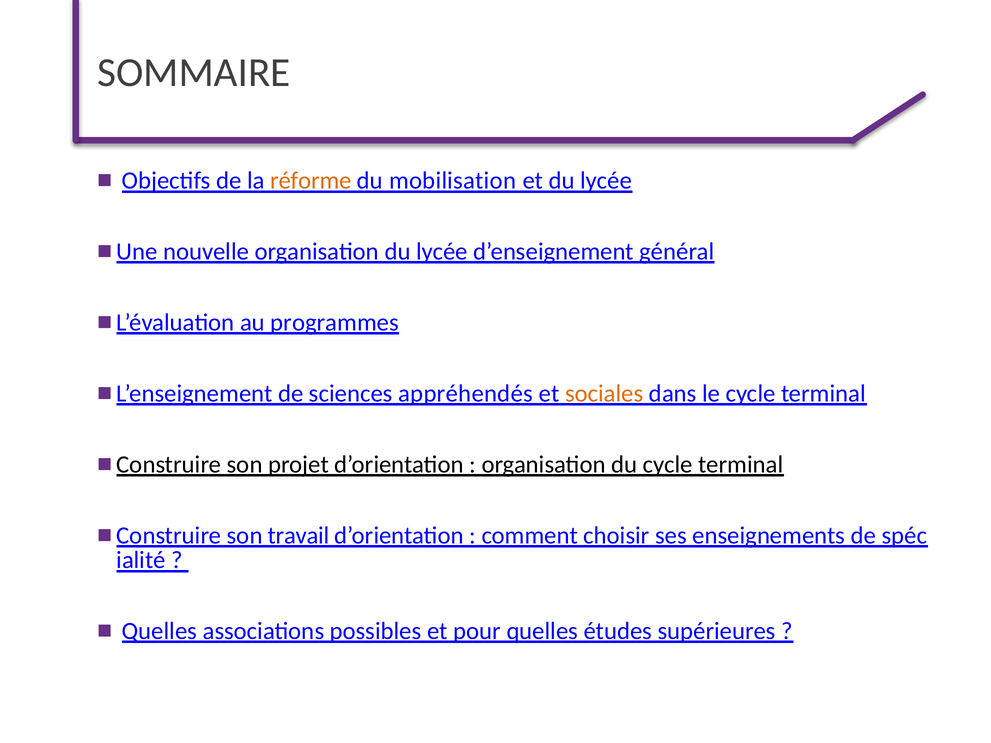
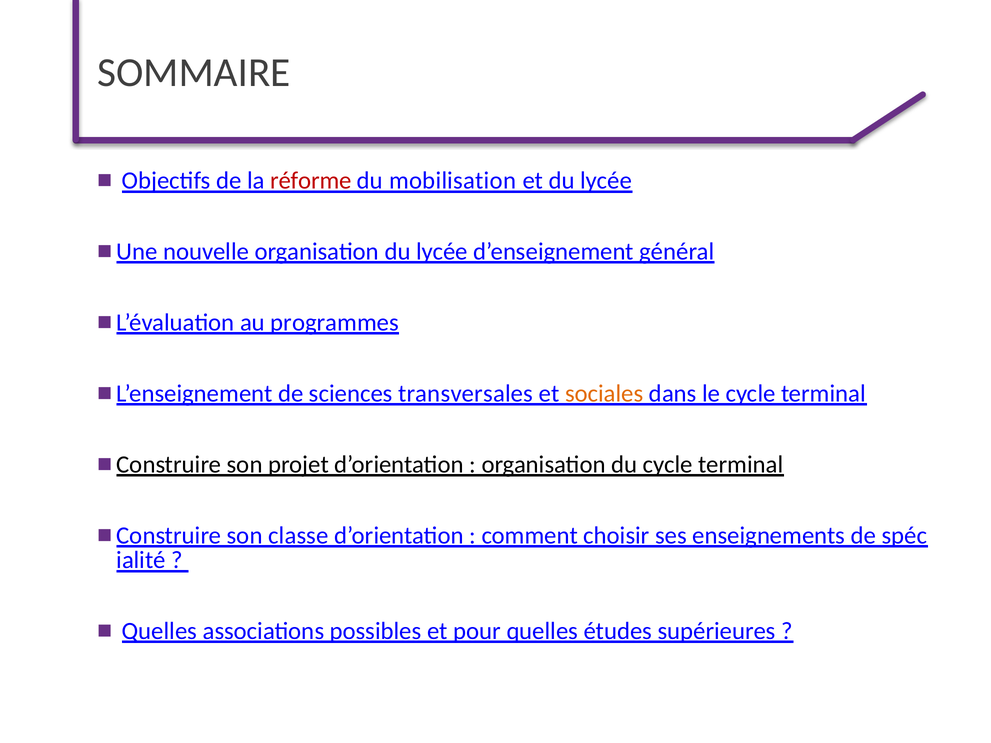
réforme colour: orange -> red (311, 181)
appréhendés: appréhendés -> transversales (466, 394)
travail: travail -> classe (298, 536)
